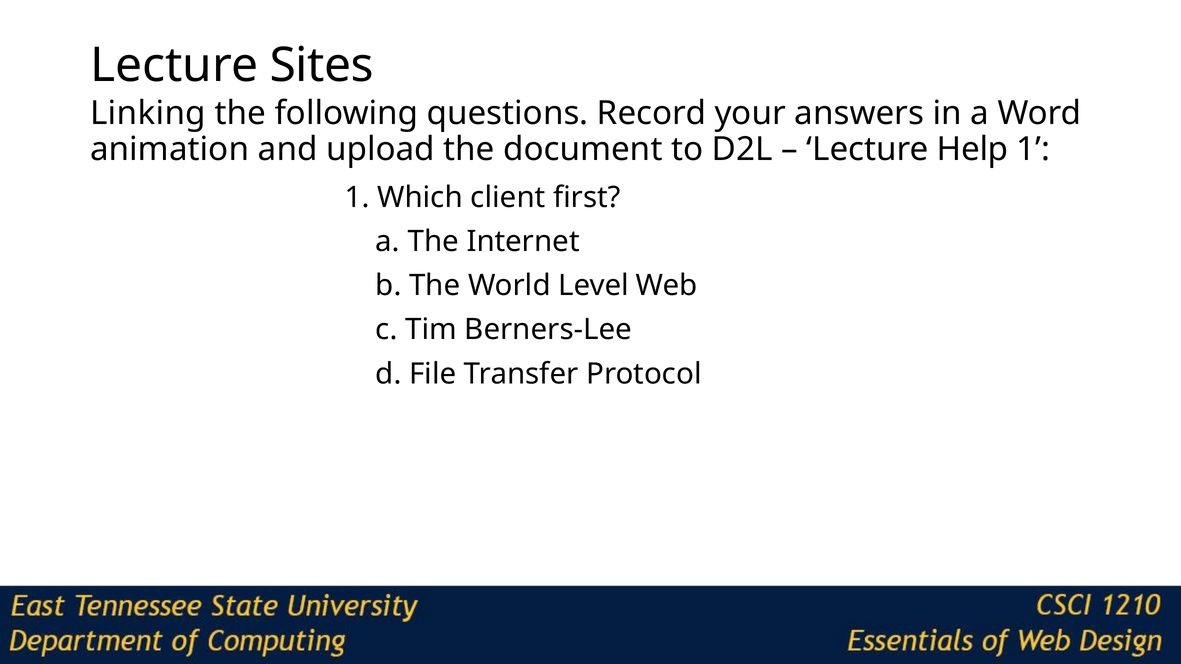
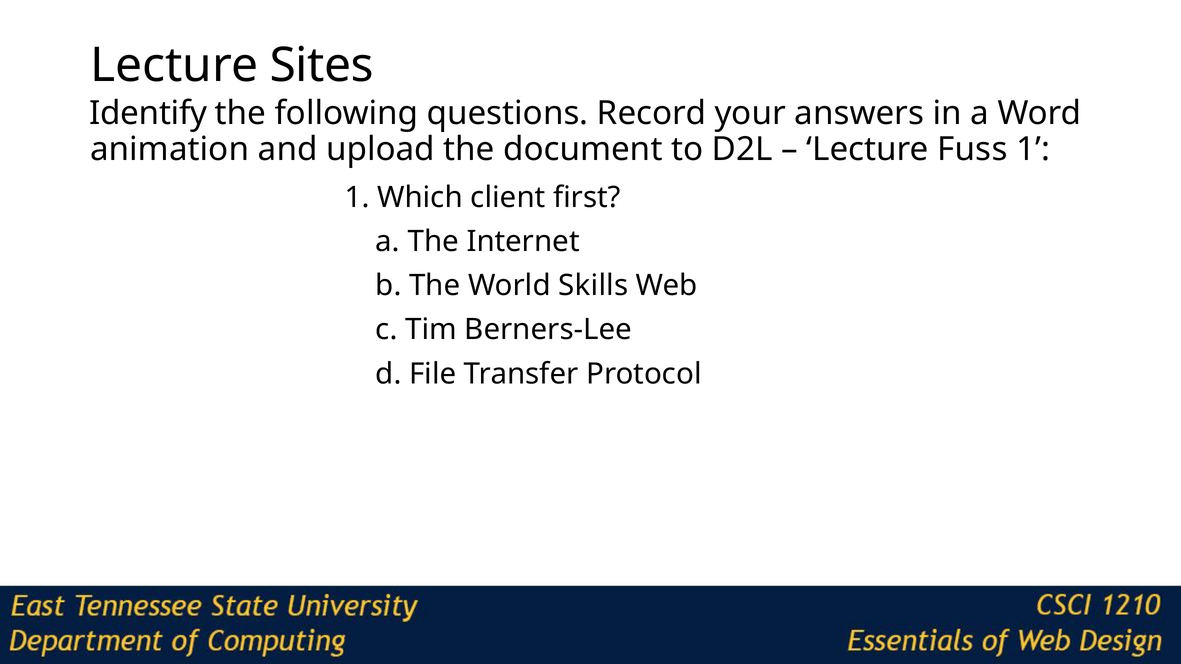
Linking: Linking -> Identify (148, 113)
Help: Help -> Fuss (972, 149)
Level: Level -> Skills (593, 286)
